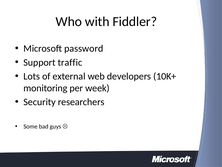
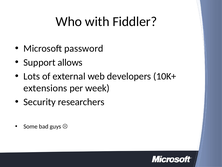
traffic: traffic -> allows (70, 62)
monitoring: monitoring -> extensions (45, 88)
